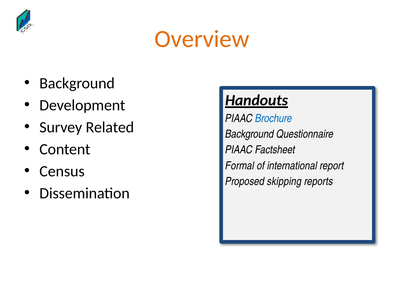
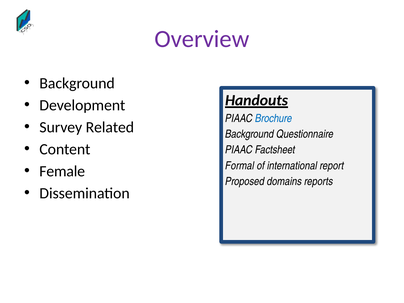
Overview colour: orange -> purple (202, 39)
Census: Census -> Female (62, 171)
skipping: skipping -> domains (284, 181)
